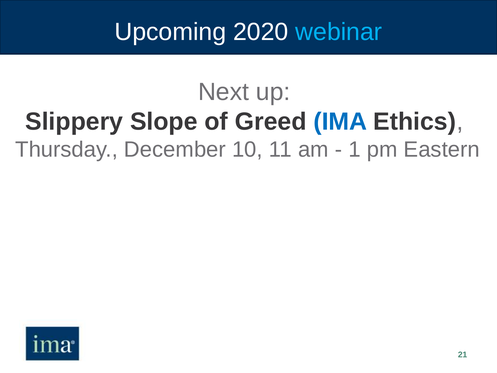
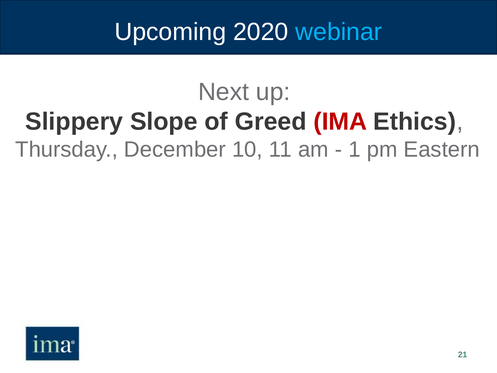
IMA colour: blue -> red (340, 122)
